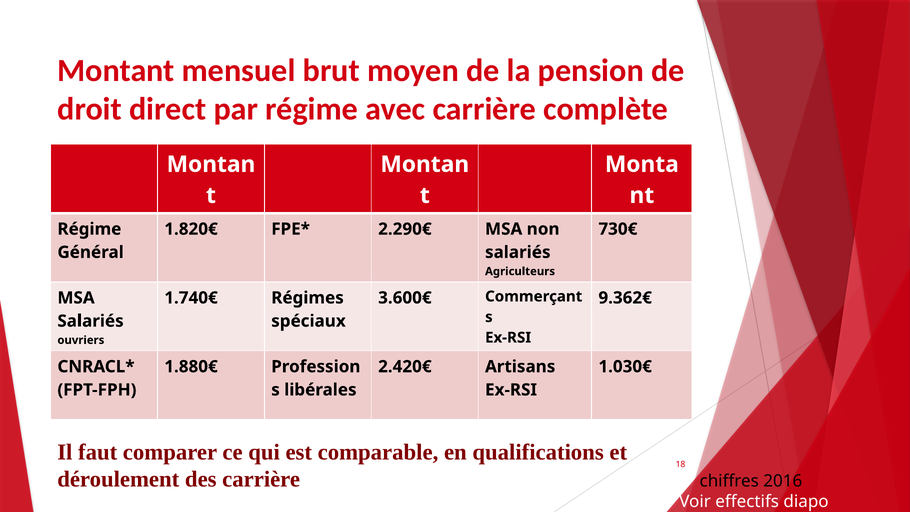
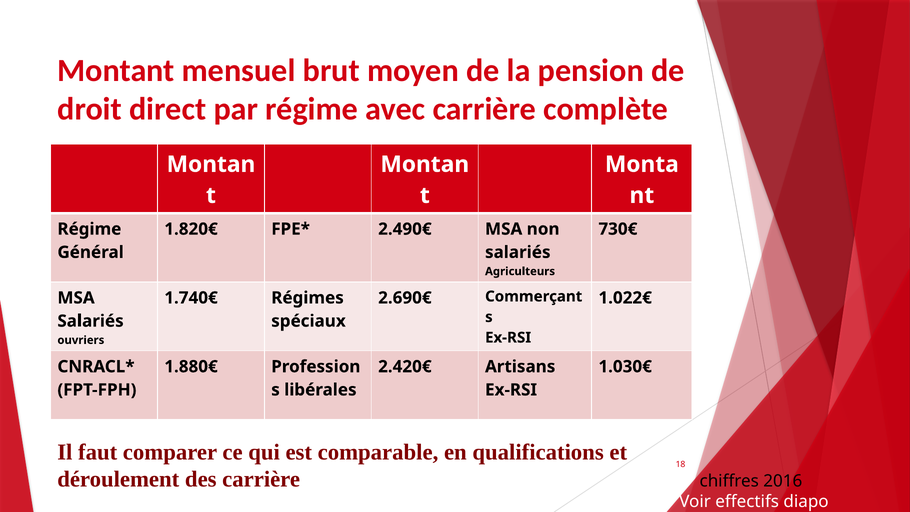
2.290€: 2.290€ -> 2.490€ (405, 229)
3.600€: 3.600€ -> 2.690€ (405, 298)
9.362€: 9.362€ -> 1.022€ (625, 298)
